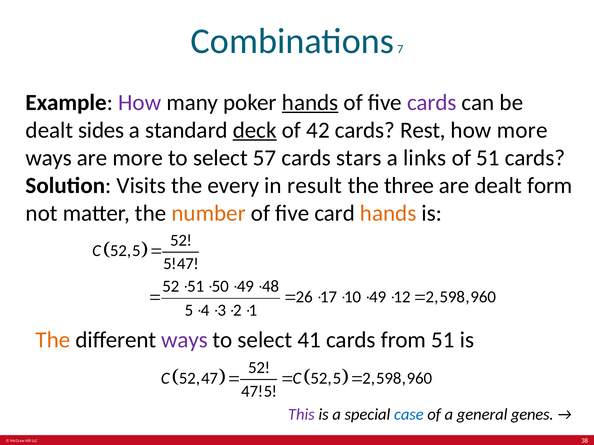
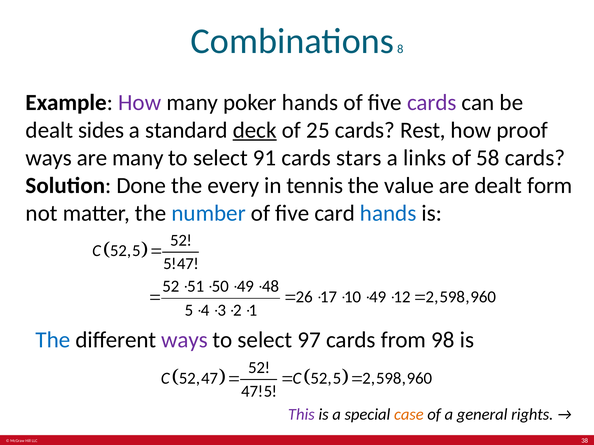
7: 7 -> 8 (400, 49)
hands underline: present -> none (310, 103)
42: 42 -> 25 (318, 130)
how more: more -> proof (522, 130)
are more: more -> many (138, 158)
57: 57 -> 91 (265, 158)
of 51: 51 -> 58 (488, 158)
Visits: Visits -> Done (141, 186)
result: result -> tennis (315, 186)
three: three -> value (409, 186)
number colour: orange -> blue (209, 213)
hands colour: orange -> blue (388, 213)
The colour: orange -> blue (53, 340)
41: 41 -> 97 (309, 340)
from 51: 51 -> 98 (443, 340)
case colour: blue -> orange (409, 415)
genes: genes -> rights (532, 415)
